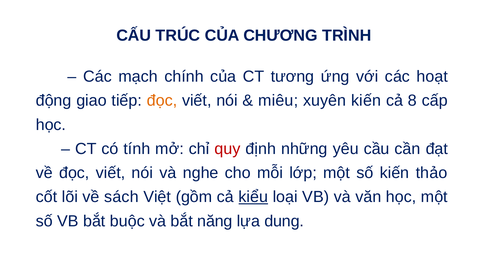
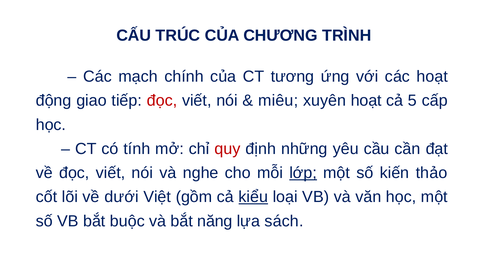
đọc colour: orange -> red (162, 101)
xuyên kiến: kiến -> hoạt (366, 101)
8: 8 -> 5 (412, 101)
lớp underline: none -> present (303, 173)
sách: sách -> dưới (121, 197)
dung: dung -> sách (284, 221)
